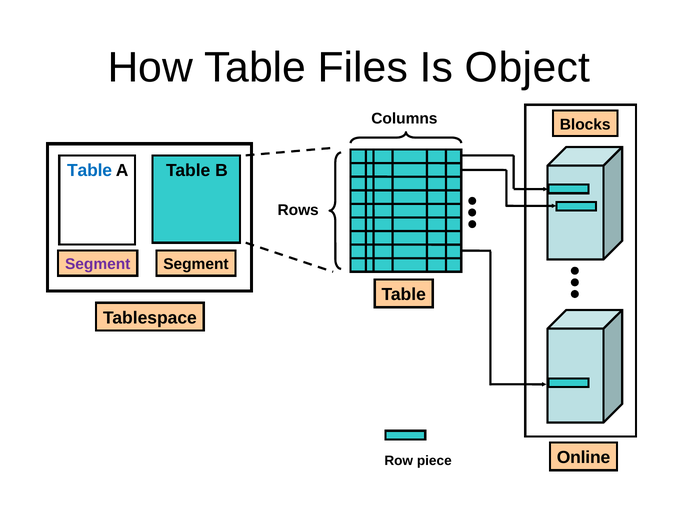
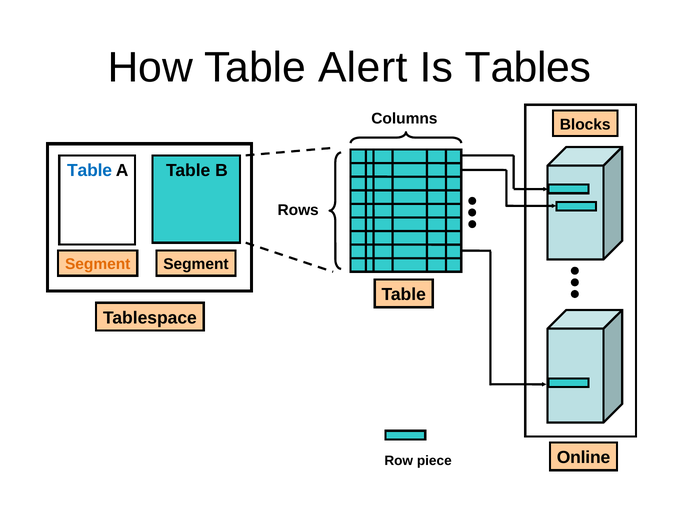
Files: Files -> Alert (363, 68)
Object: Object -> Tables (528, 68)
Segment colour: purple -> orange (98, 264)
